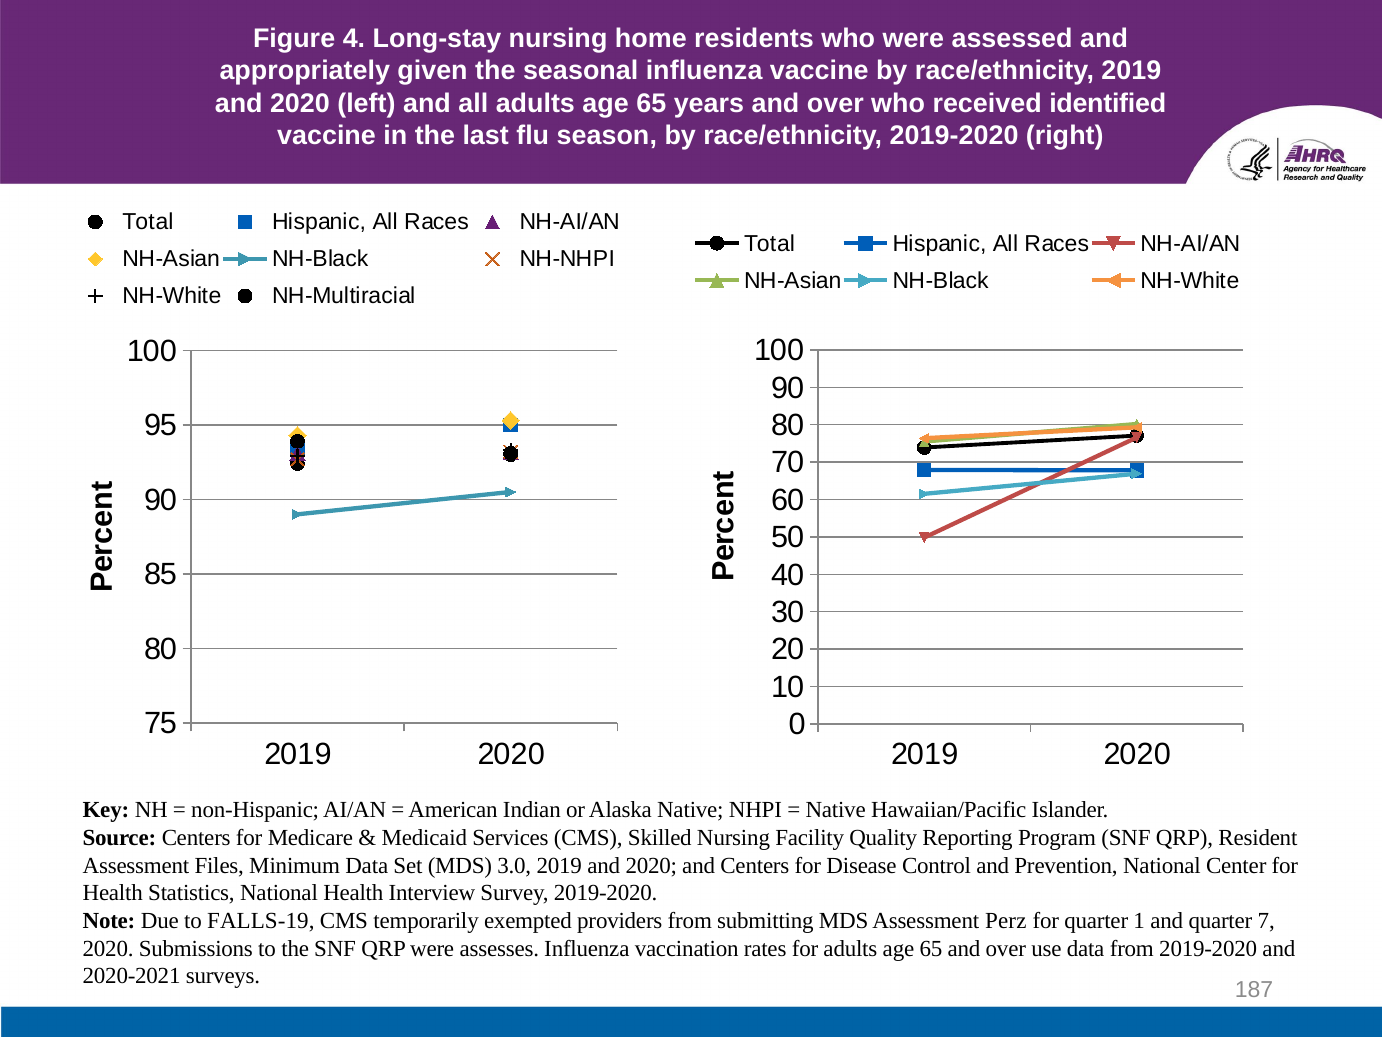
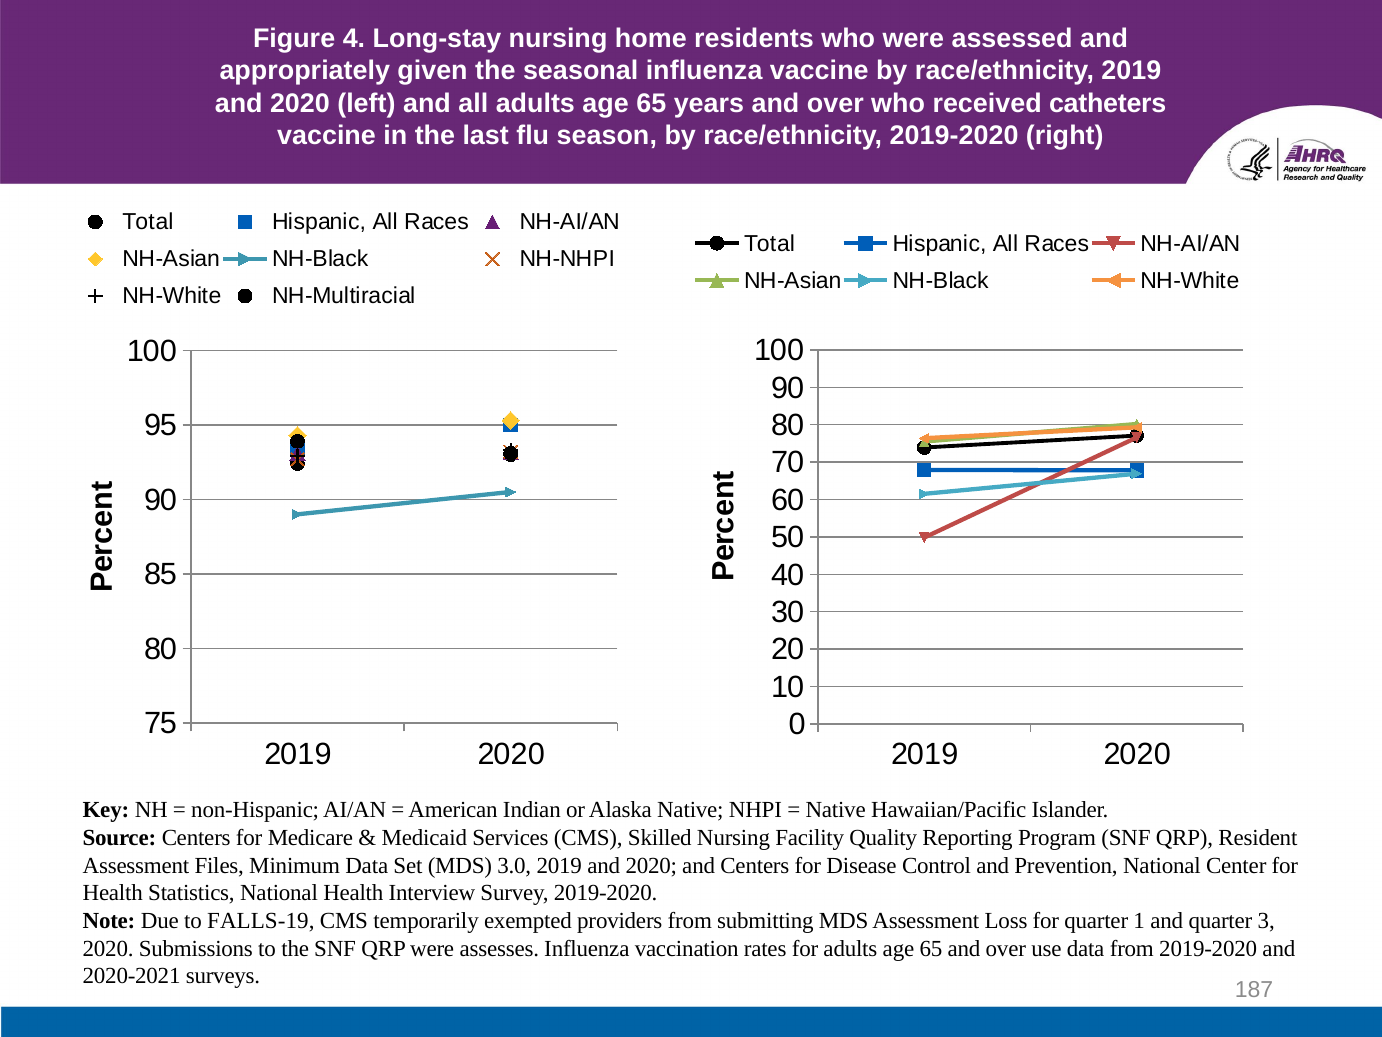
identified: identified -> catheters (1108, 103)
Perz: Perz -> Loss (1006, 920)
7: 7 -> 3 (1266, 920)
